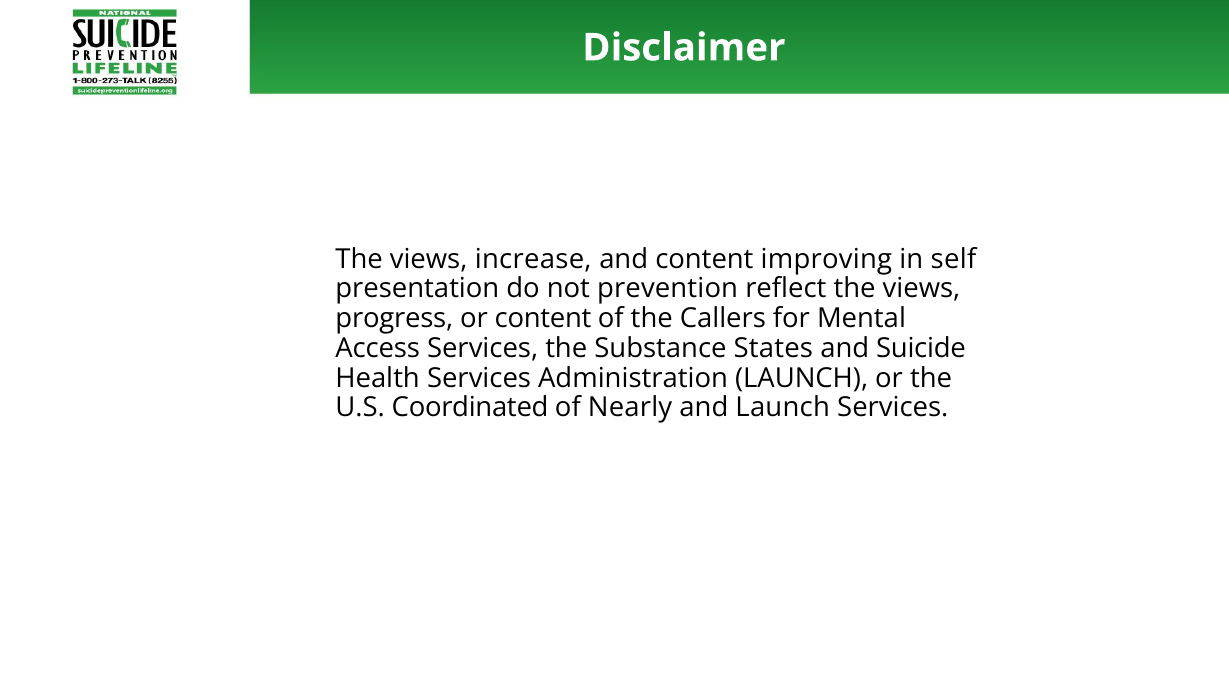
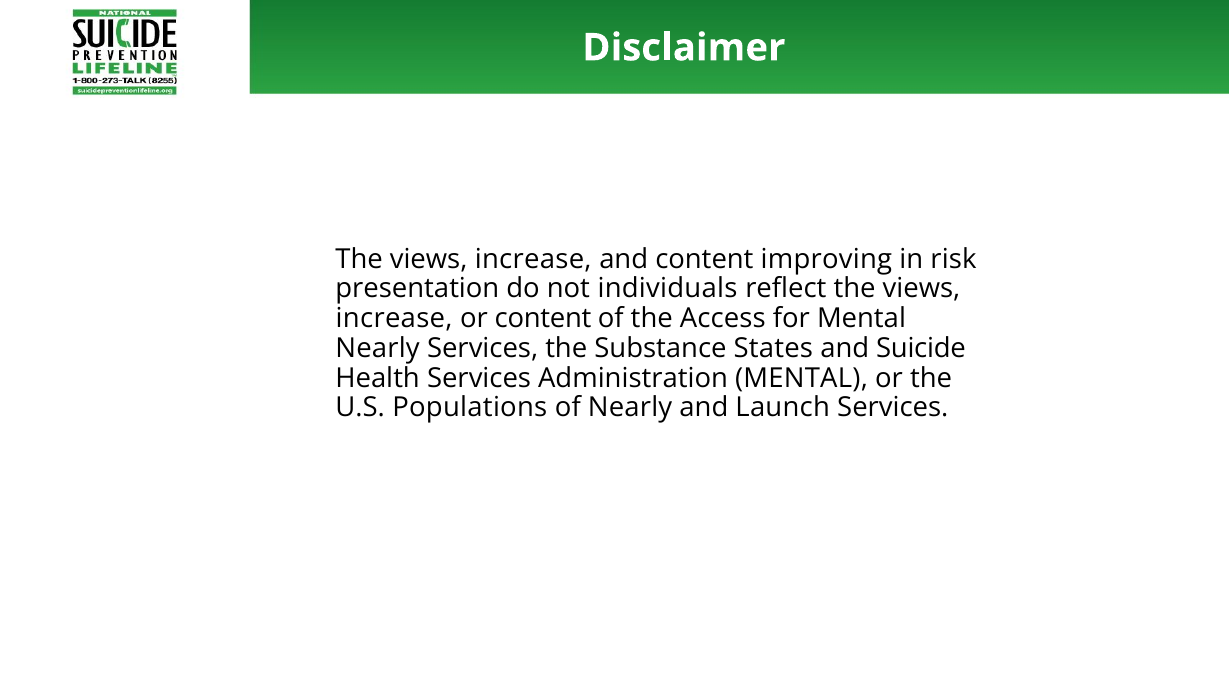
self: self -> risk (954, 259)
prevention: prevention -> individuals (668, 289)
progress: progress -> increase (394, 319)
Callers: Callers -> Access (723, 319)
Access: Access -> Nearly (378, 348)
Administration LAUNCH: LAUNCH -> MENTAL (801, 378)
Coordinated: Coordinated -> Populations (470, 408)
